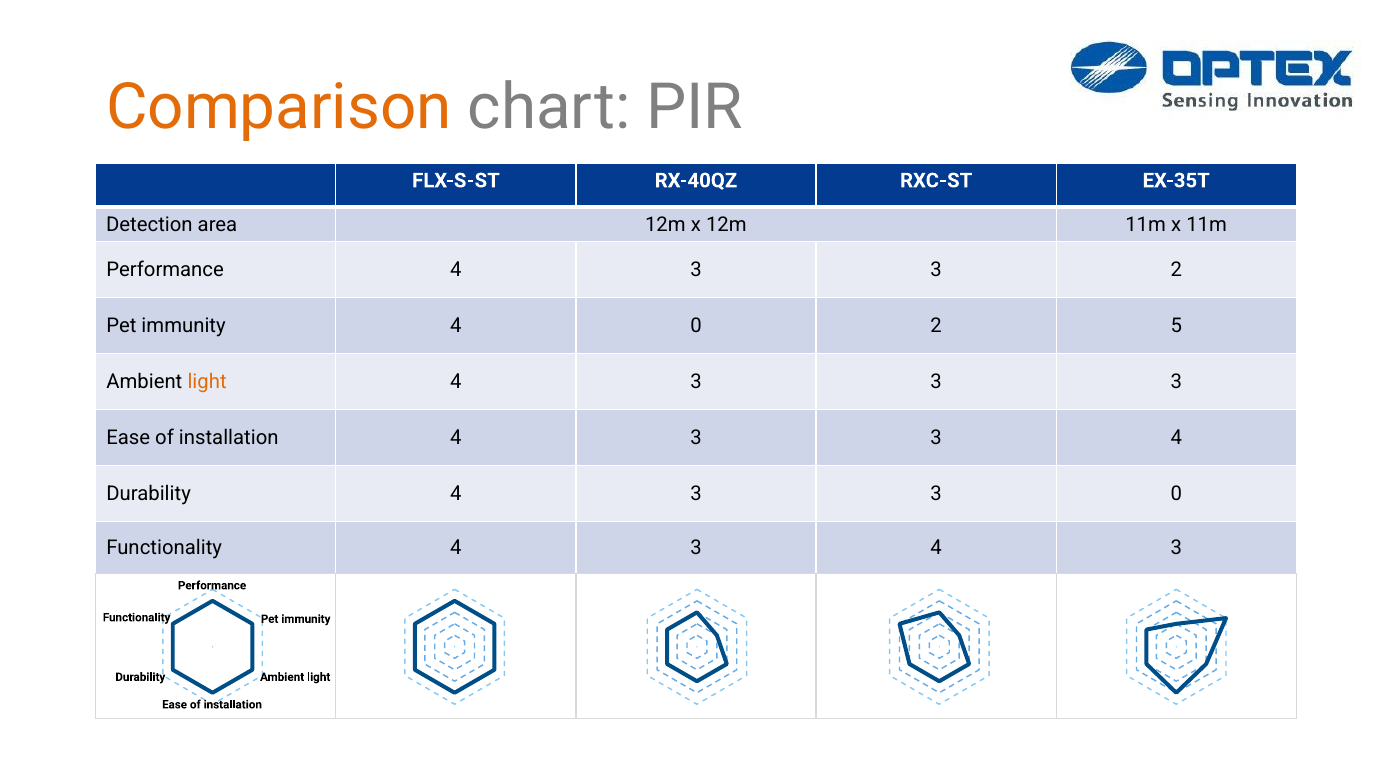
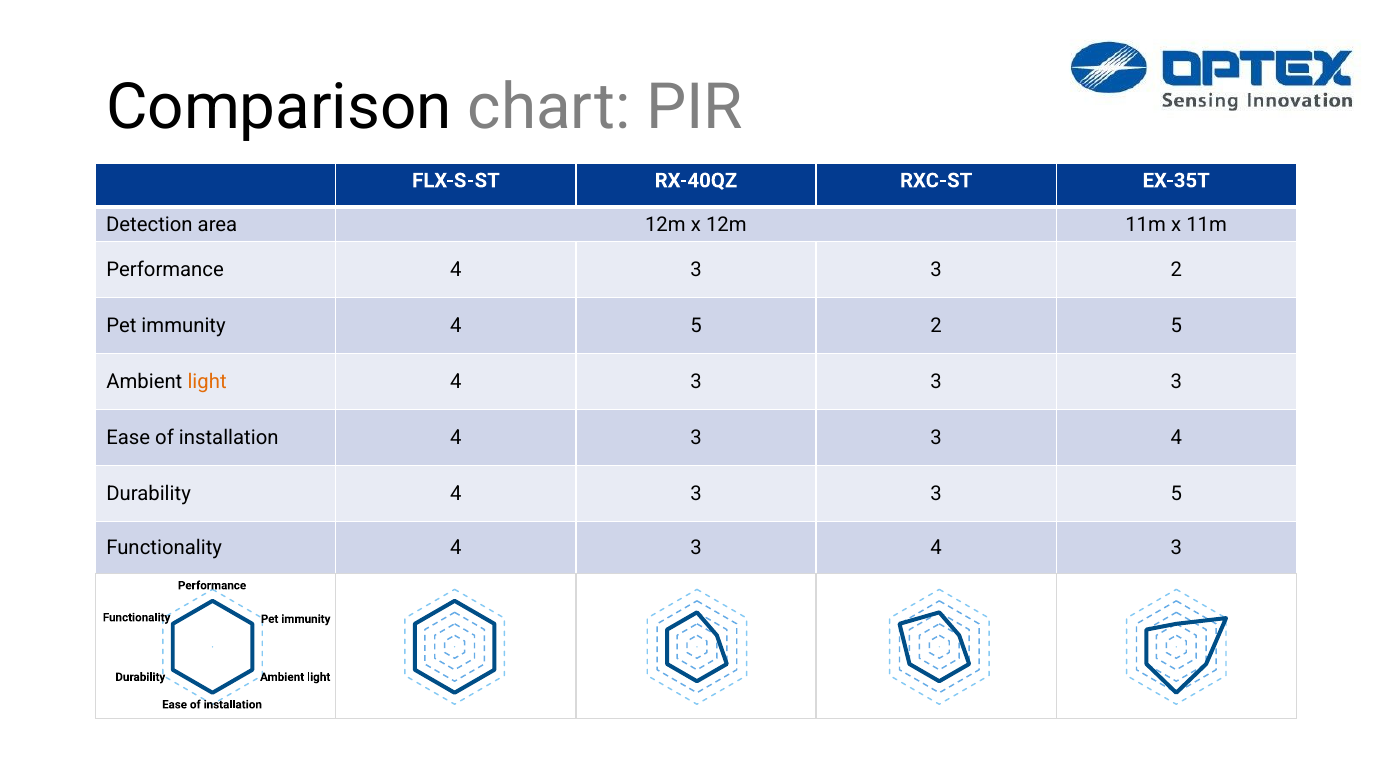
Comparison colour: orange -> black (279, 108)
4 0: 0 -> 5 (696, 326)
3 0: 0 -> 5 (1176, 494)
